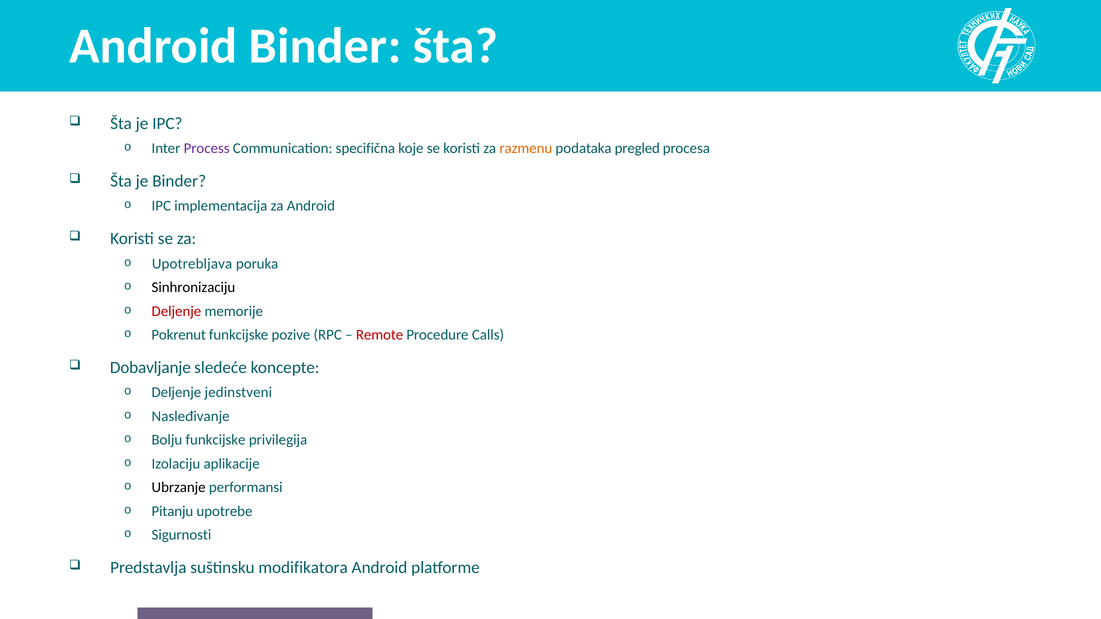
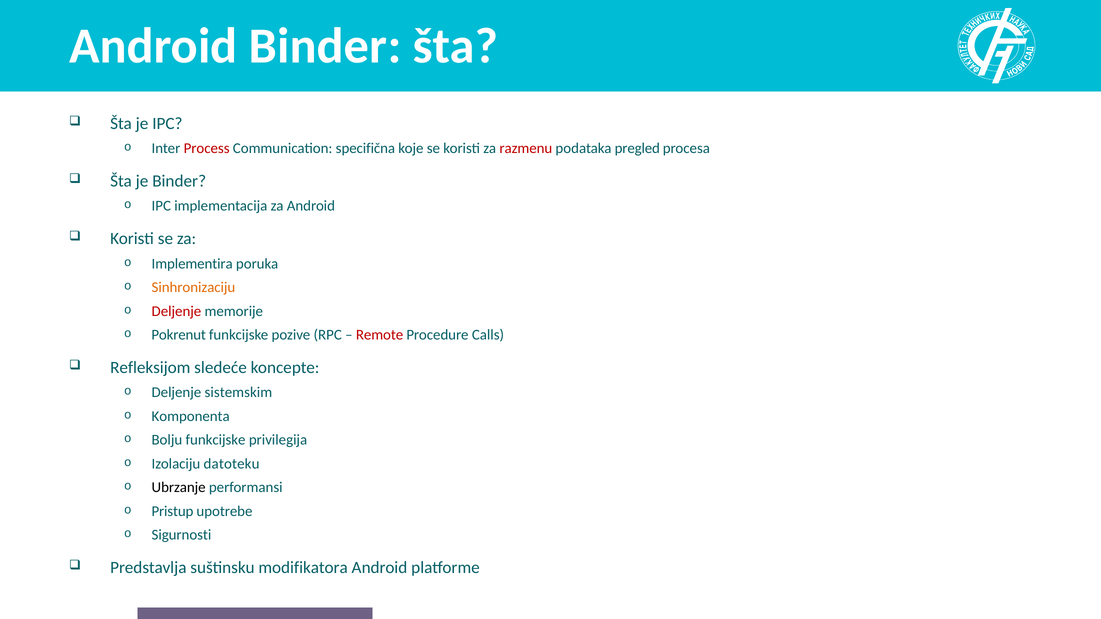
Process colour: purple -> red (207, 148)
razmenu colour: orange -> red (526, 148)
Upotrebljava: Upotrebljava -> Implementira (192, 264)
Sinhronizaciju colour: black -> orange (193, 287)
Dobavljanje: Dobavljanje -> Refleksijom (150, 368)
jedinstveni: jedinstveni -> sistemskim (238, 393)
Nasleđivanje: Nasleđivanje -> Komponenta (191, 416)
aplikacije: aplikacije -> datoteku (232, 464)
Pitanju: Pitanju -> Pristup (172, 511)
